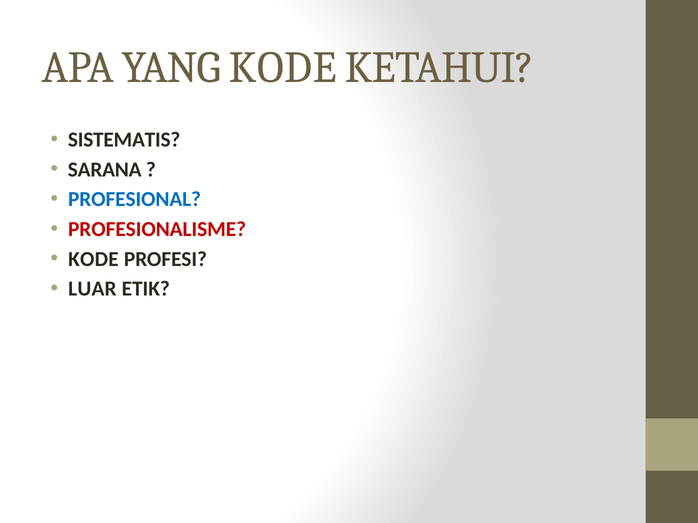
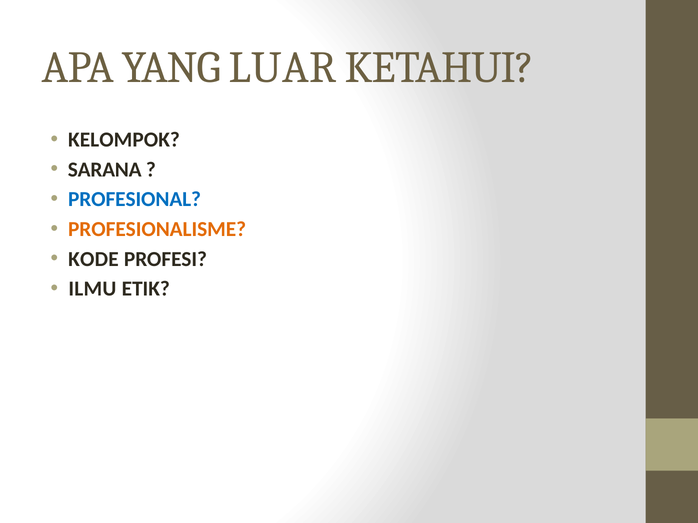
YANG KODE: KODE -> LUAR (283, 68)
SISTEMATIS: SISTEMATIS -> KELOMPOK (124, 140)
PROFESIONALISME colour: red -> orange (157, 229)
LUAR: LUAR -> ILMU (92, 289)
